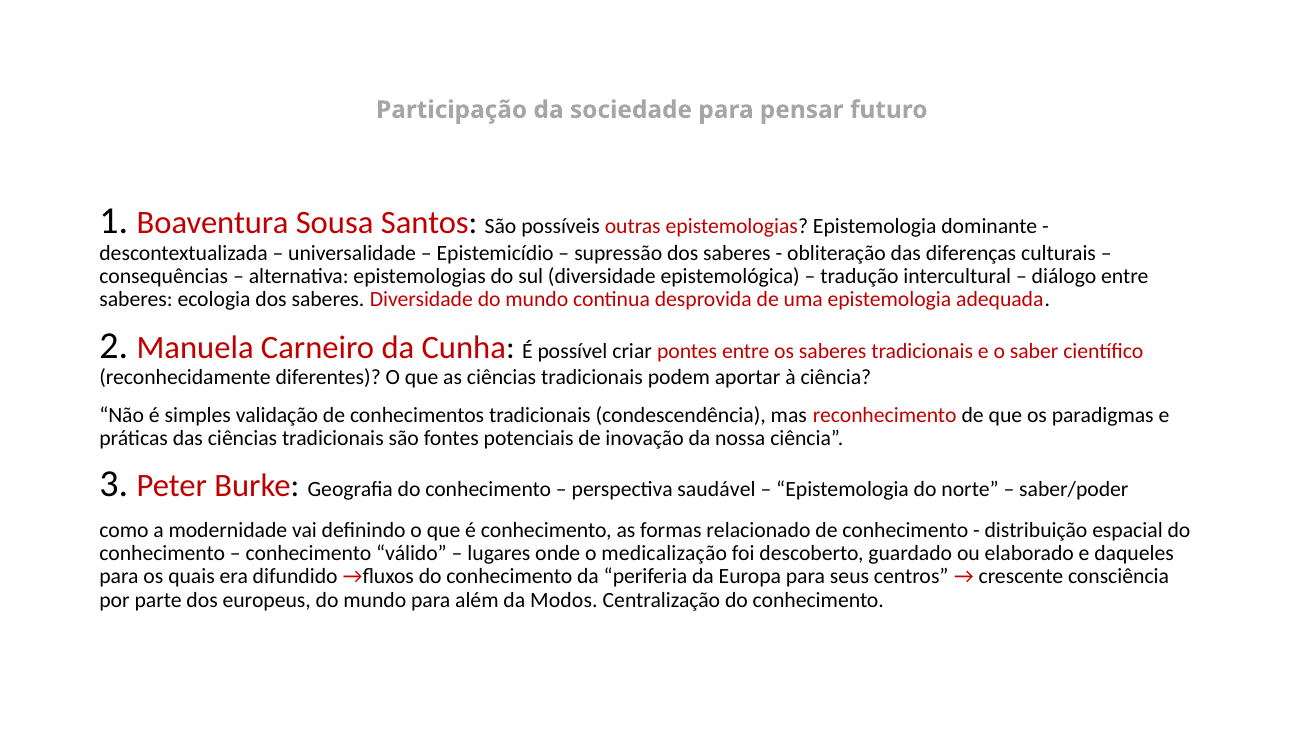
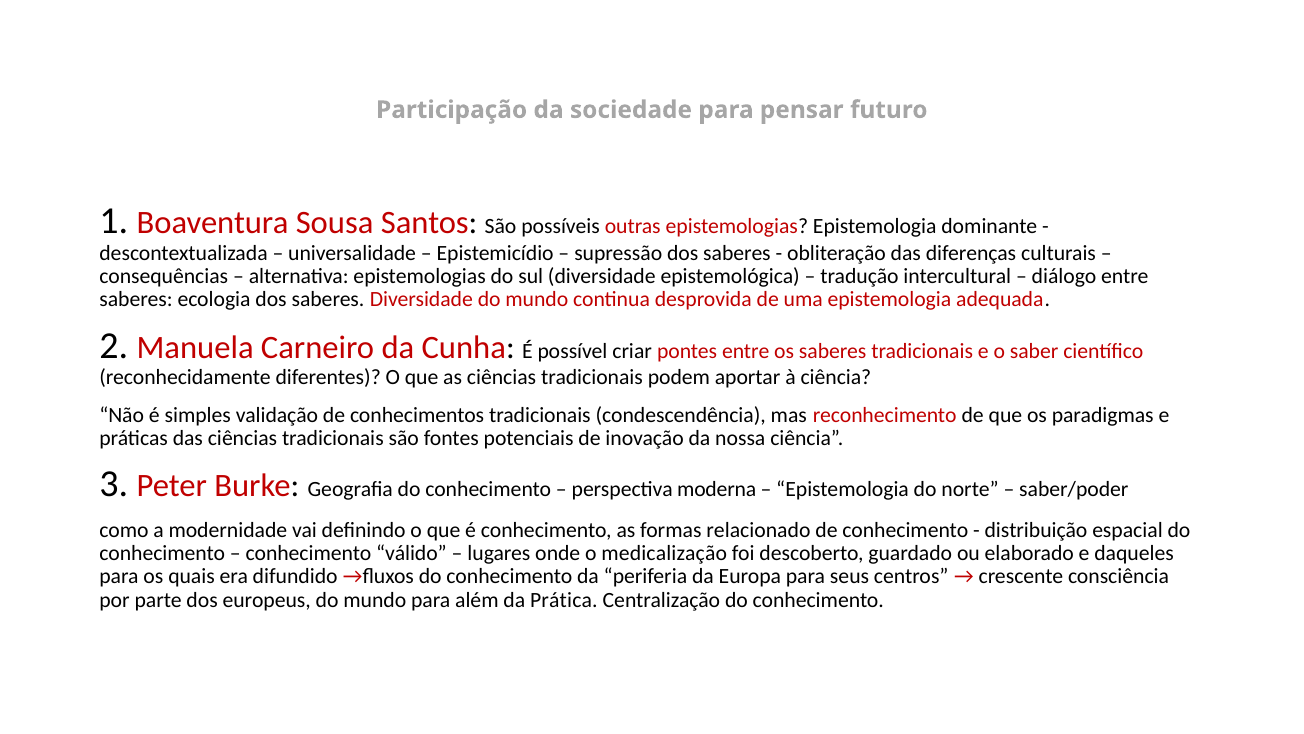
saudável: saudável -> moderna (717, 489)
Modos: Modos -> Prática (564, 600)
